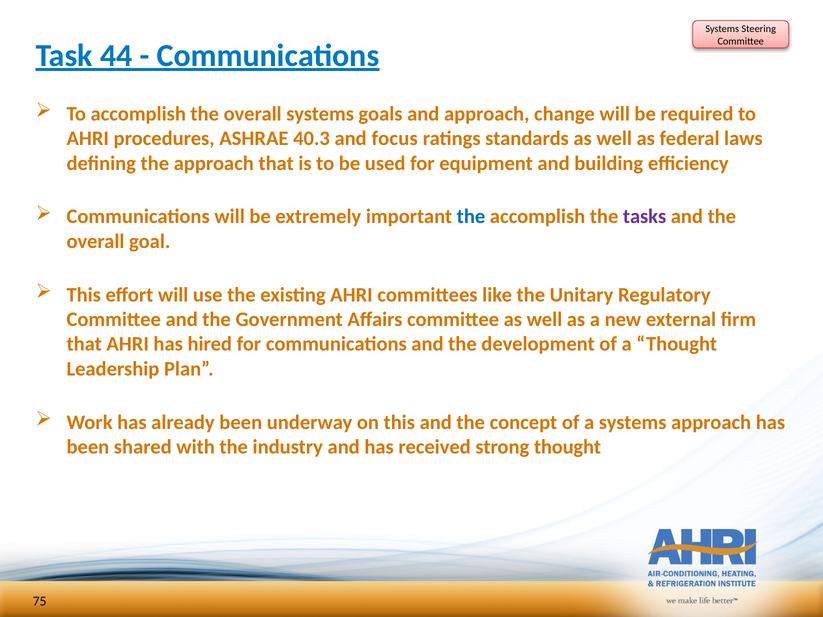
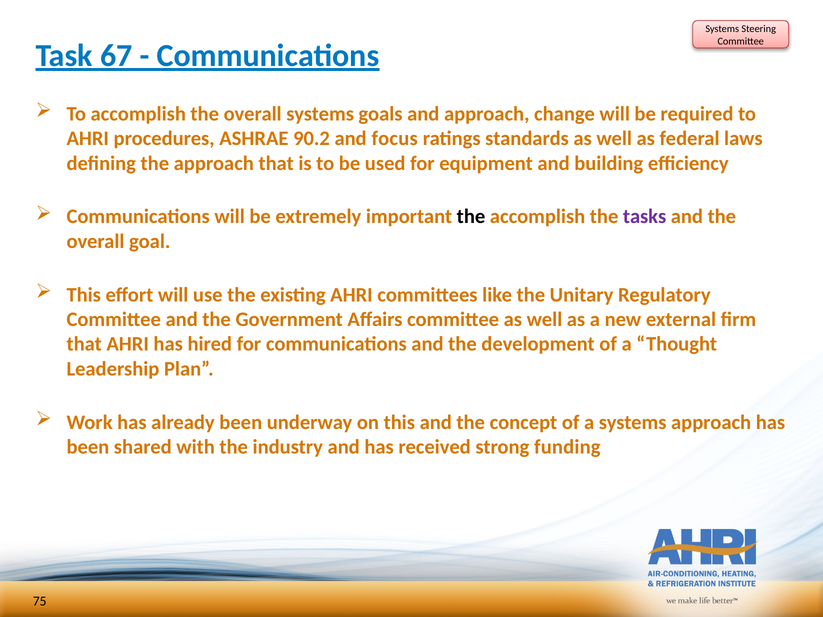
44: 44 -> 67 (116, 56)
40.3: 40.3 -> 90.2 (312, 139)
the colour: blue -> black (471, 217)
strong thought: thought -> funding (567, 447)
